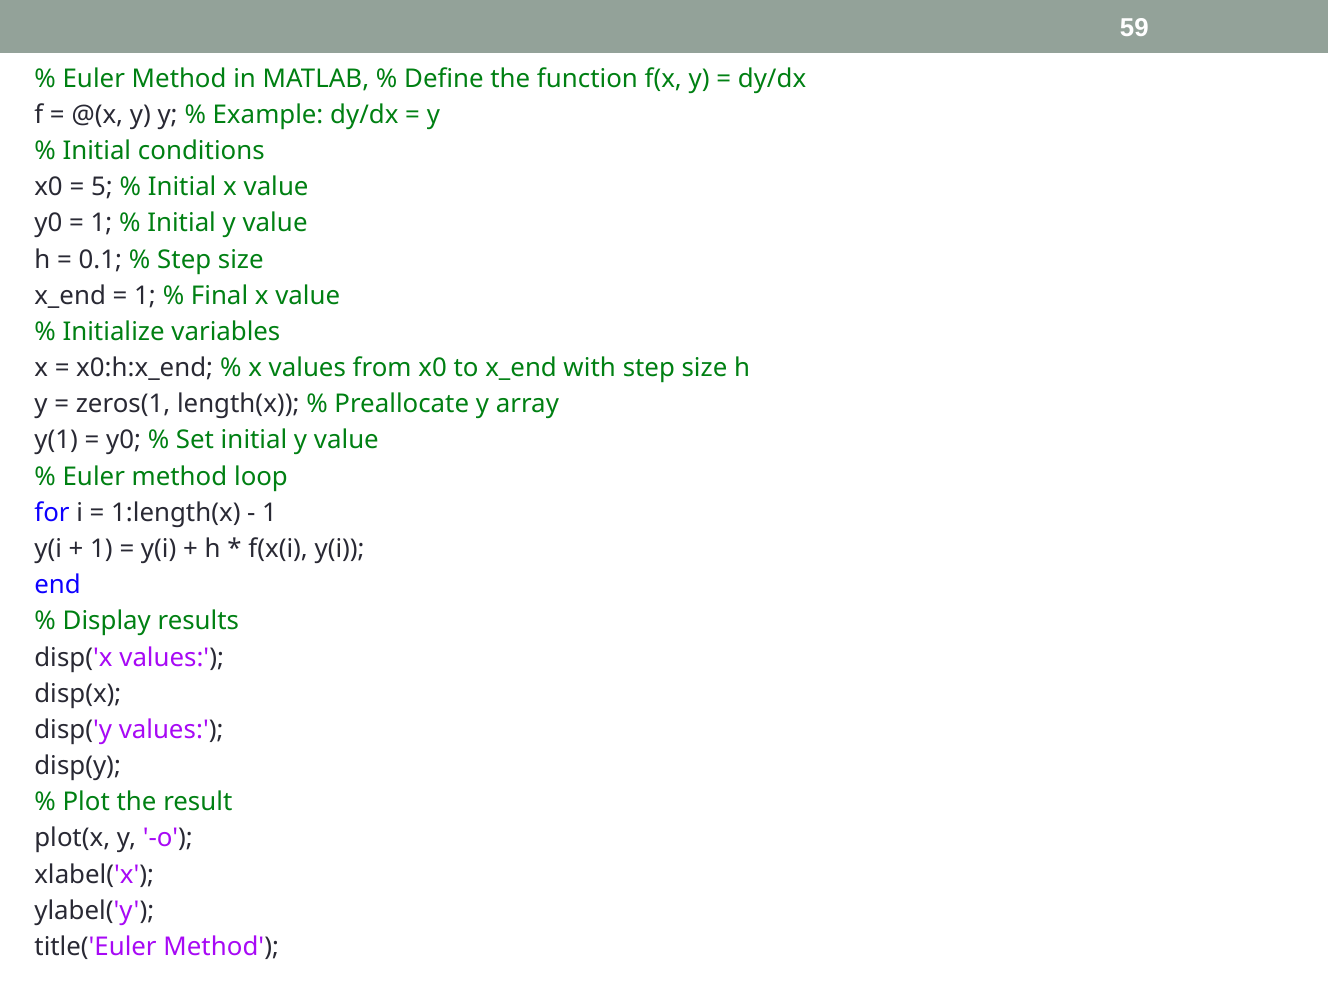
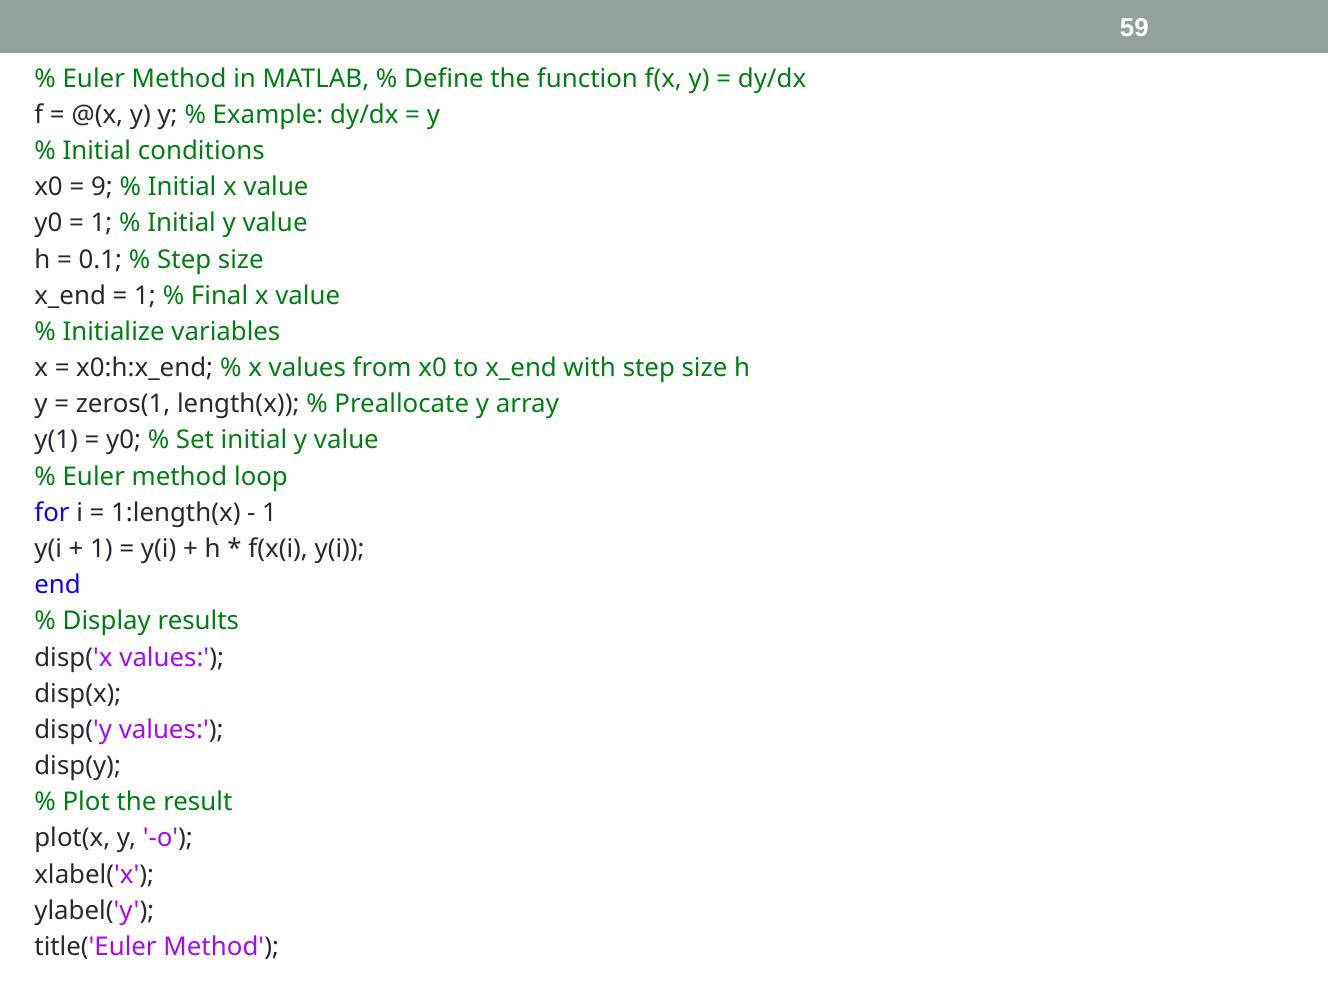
5: 5 -> 9 (102, 187)
